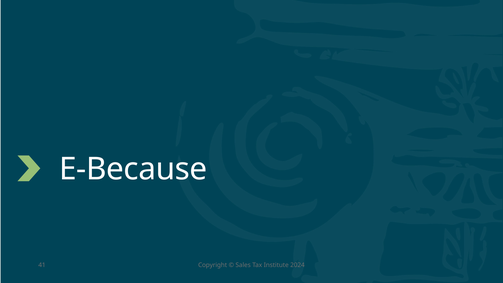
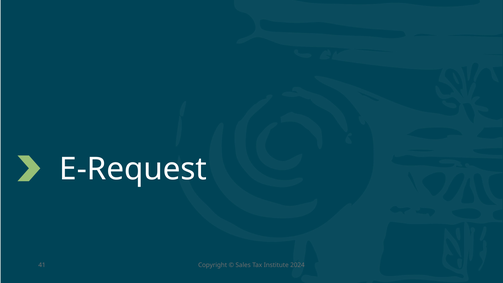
E-Because: E-Because -> E-Request (133, 169)
